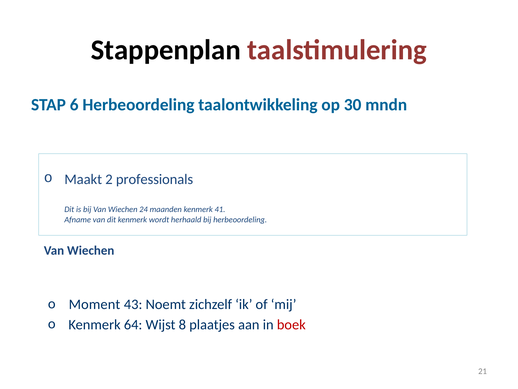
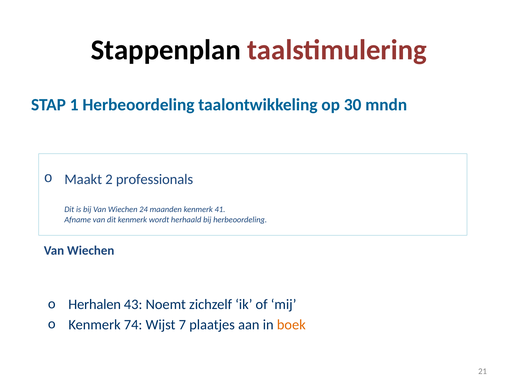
6: 6 -> 1 (74, 105)
Moment: Moment -> Herhalen (95, 304)
64: 64 -> 74 (133, 324)
8: 8 -> 7 (182, 324)
boek colour: red -> orange (291, 324)
